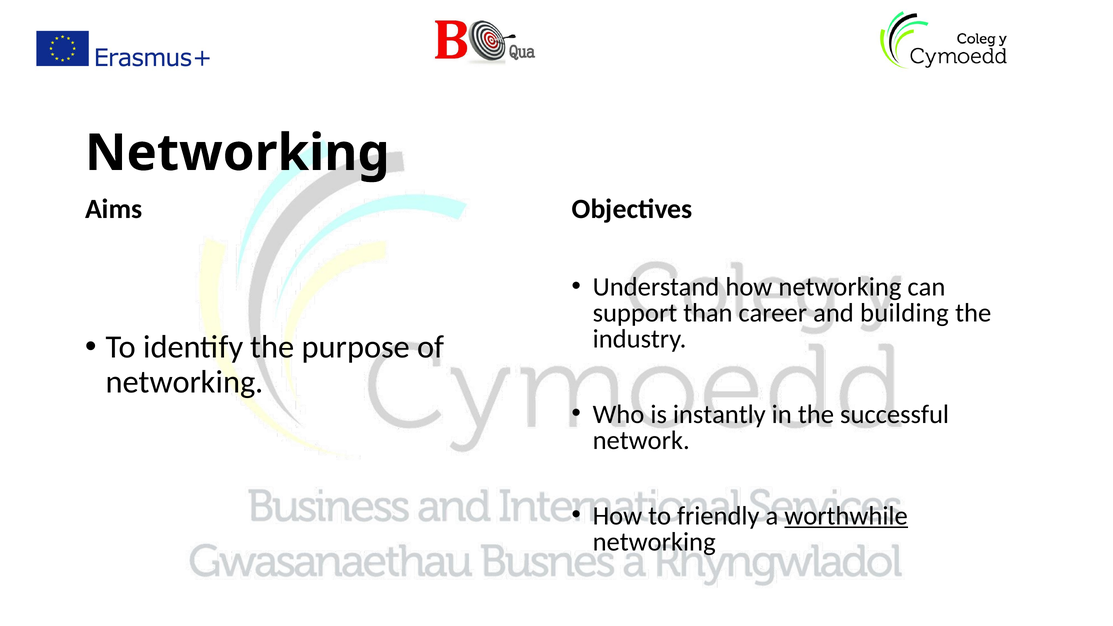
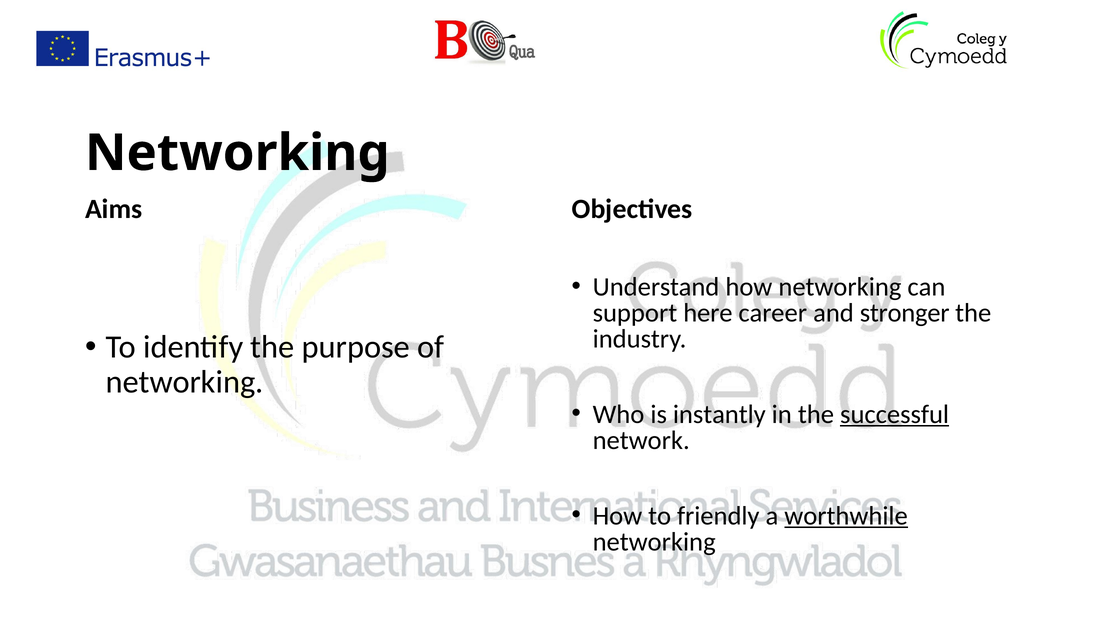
than: than -> here (708, 313)
building: building -> stronger (905, 313)
successful underline: none -> present (895, 414)
